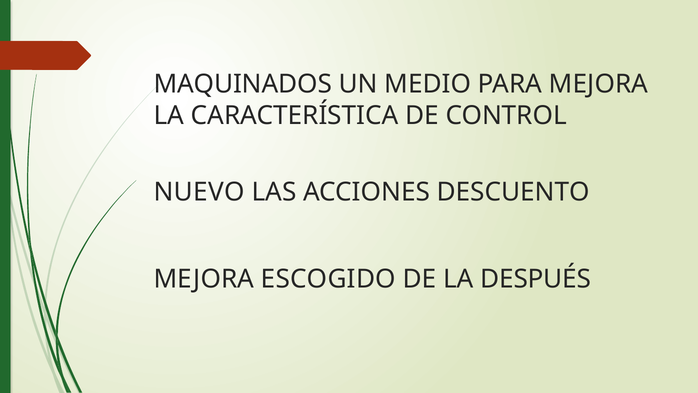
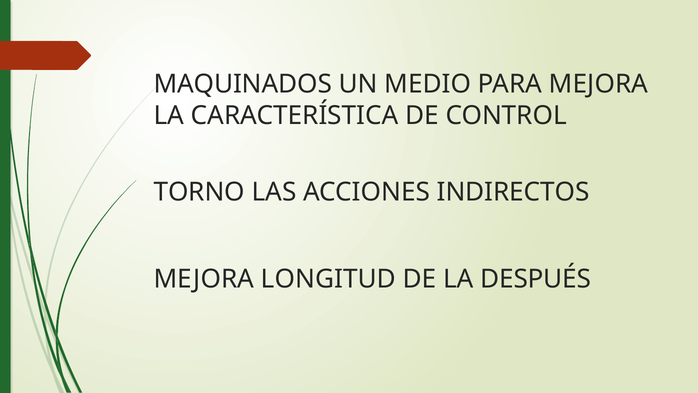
NUEVO: NUEVO -> TORNO (199, 192)
DESCUENTO: DESCUENTO -> INDIRECTOS (513, 192)
ESCOGIDO: ESCOGIDO -> LONGITUD (328, 279)
